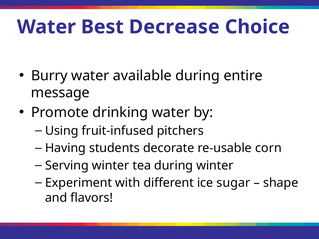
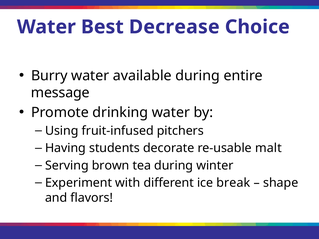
corn: corn -> malt (268, 148)
Serving winter: winter -> brown (111, 166)
sugar: sugar -> break (233, 183)
